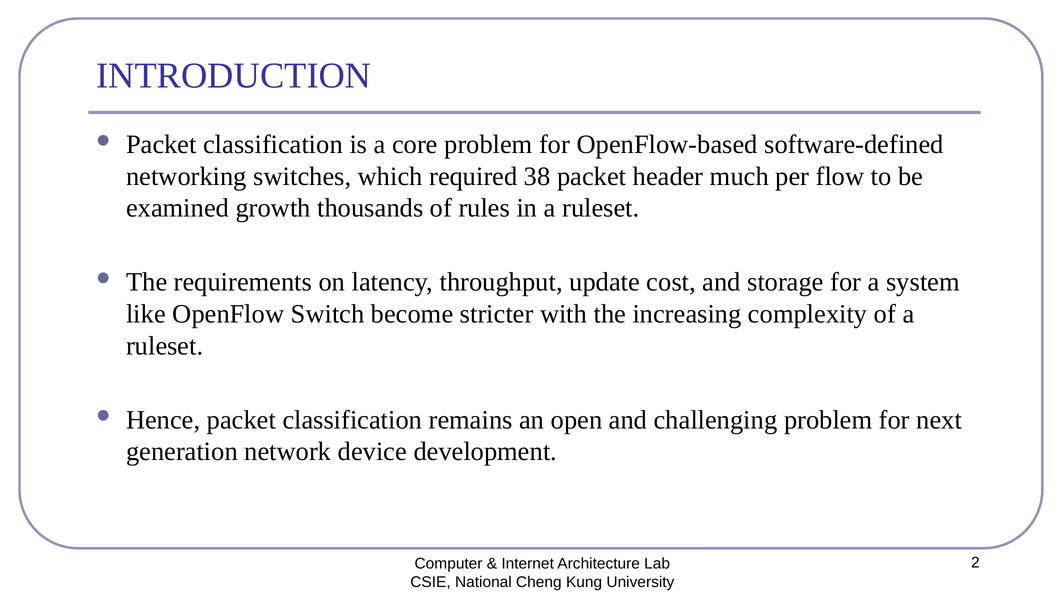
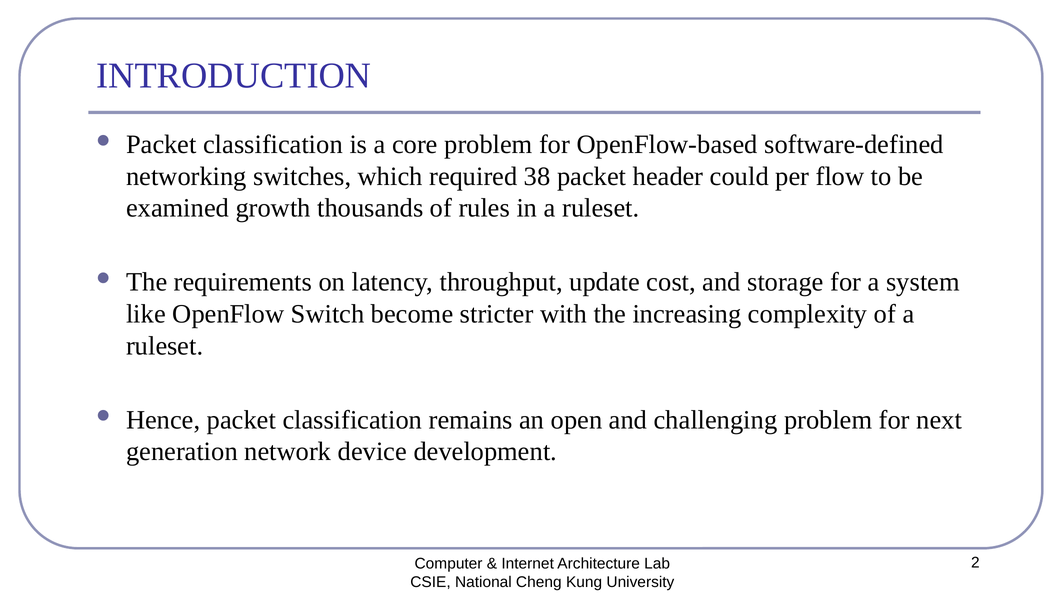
much: much -> could (739, 176)
